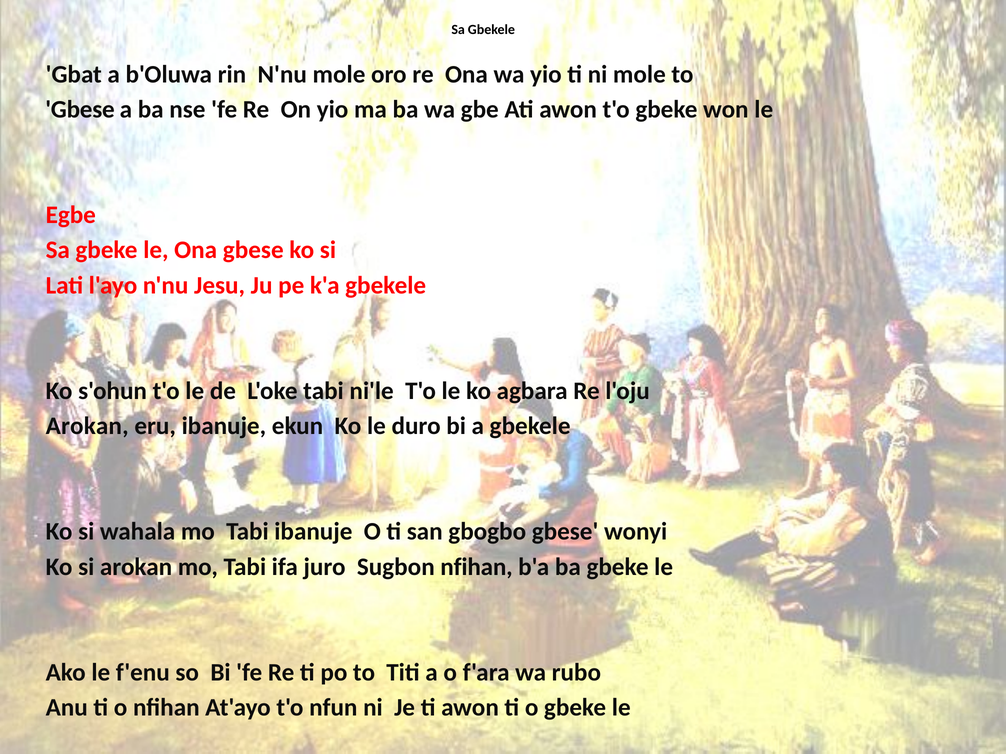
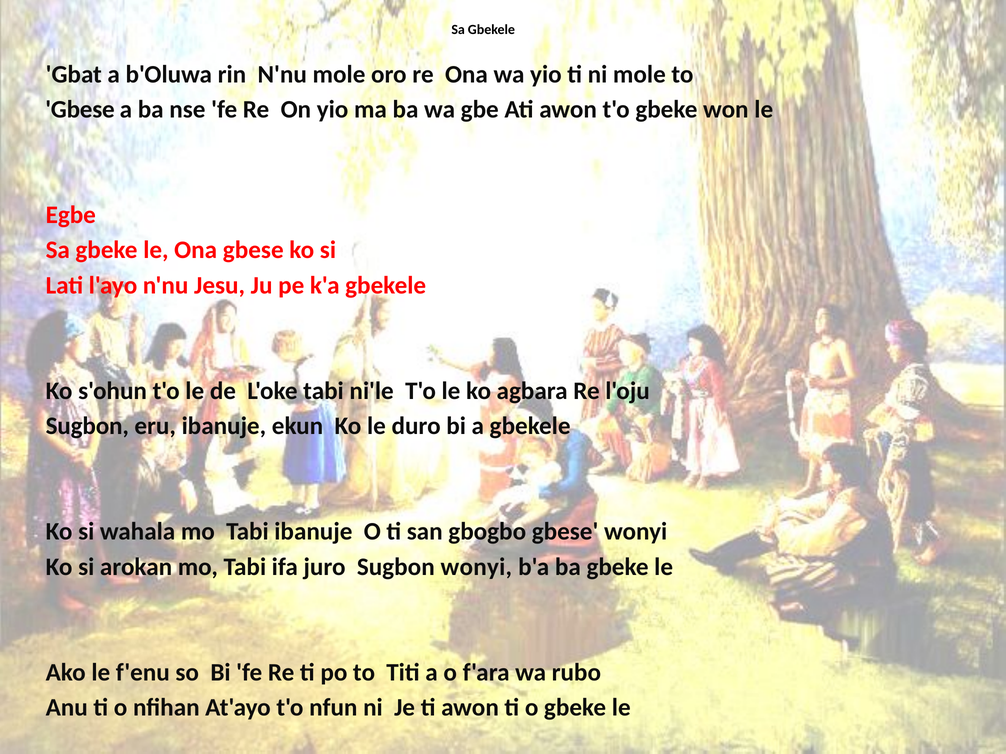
Arokan: Arokan -> Sugbon (87, 426)
Sugbon nfihan: nfihan -> wonyi (476, 567)
